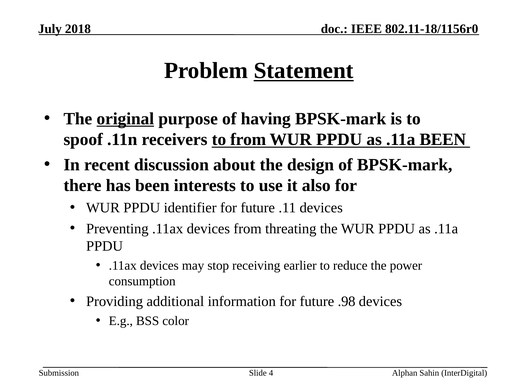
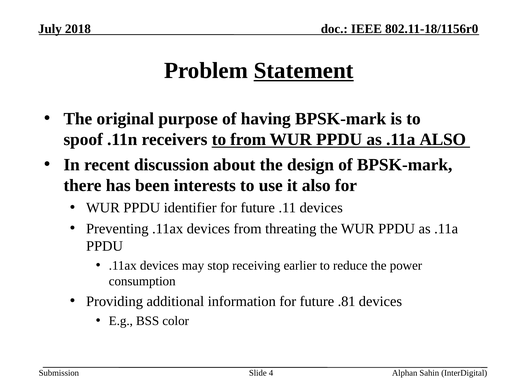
original underline: present -> none (125, 119)
.11a BEEN: BEEN -> ALSO (443, 139)
.98: .98 -> .81 (347, 301)
